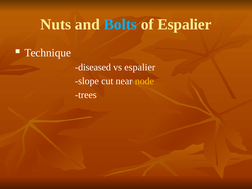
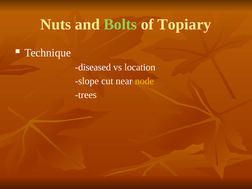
Bolts colour: light blue -> light green (120, 24)
of Espalier: Espalier -> Topiary (184, 24)
vs espalier: espalier -> location (140, 67)
